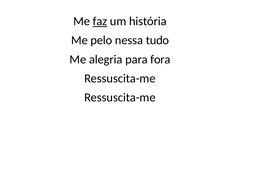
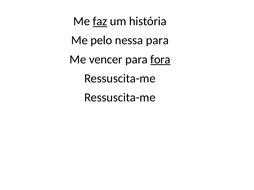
nessa tudo: tudo -> para (157, 40)
alegria: alegria -> vencer (106, 59)
fora underline: none -> present (160, 59)
